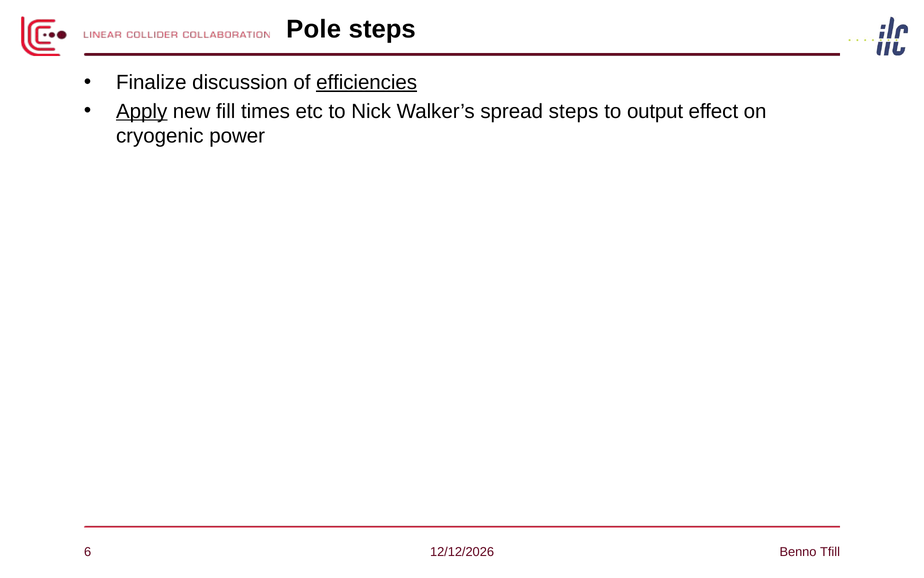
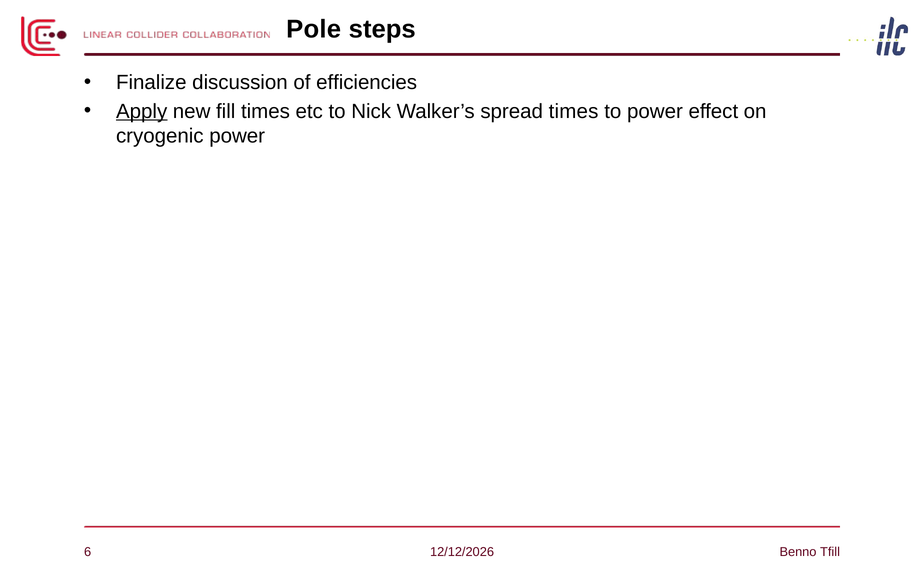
efficiencies underline: present -> none (367, 82)
spread steps: steps -> times (574, 111)
to output: output -> power (655, 111)
